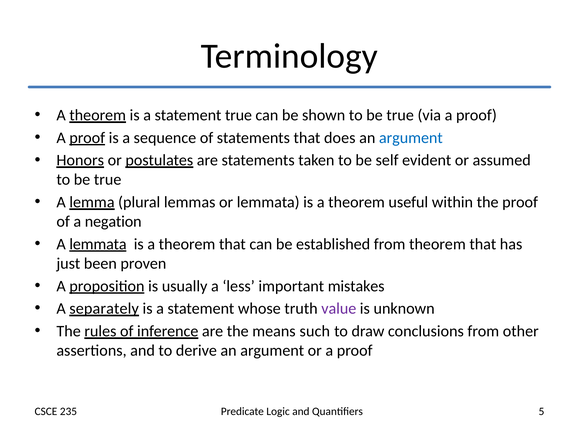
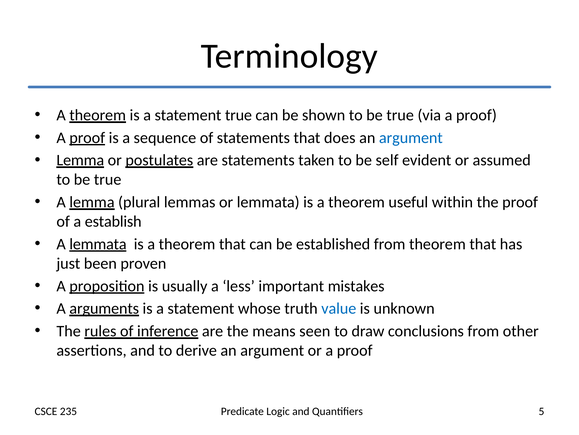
Honors: Honors -> Lemma (80, 160)
negation: negation -> establish (113, 221)
separately: separately -> arguments (104, 308)
value colour: purple -> blue (339, 308)
such: such -> seen (315, 331)
